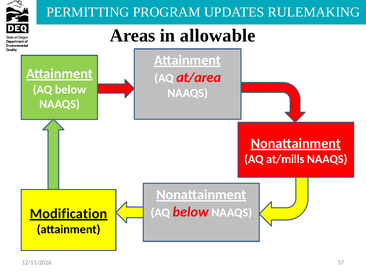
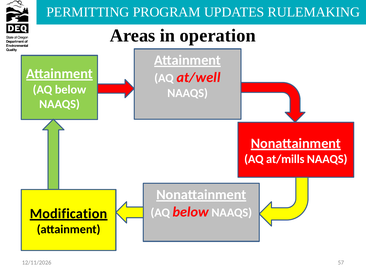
allowable: allowable -> operation (218, 35)
at/area: at/area -> at/well (199, 77)
